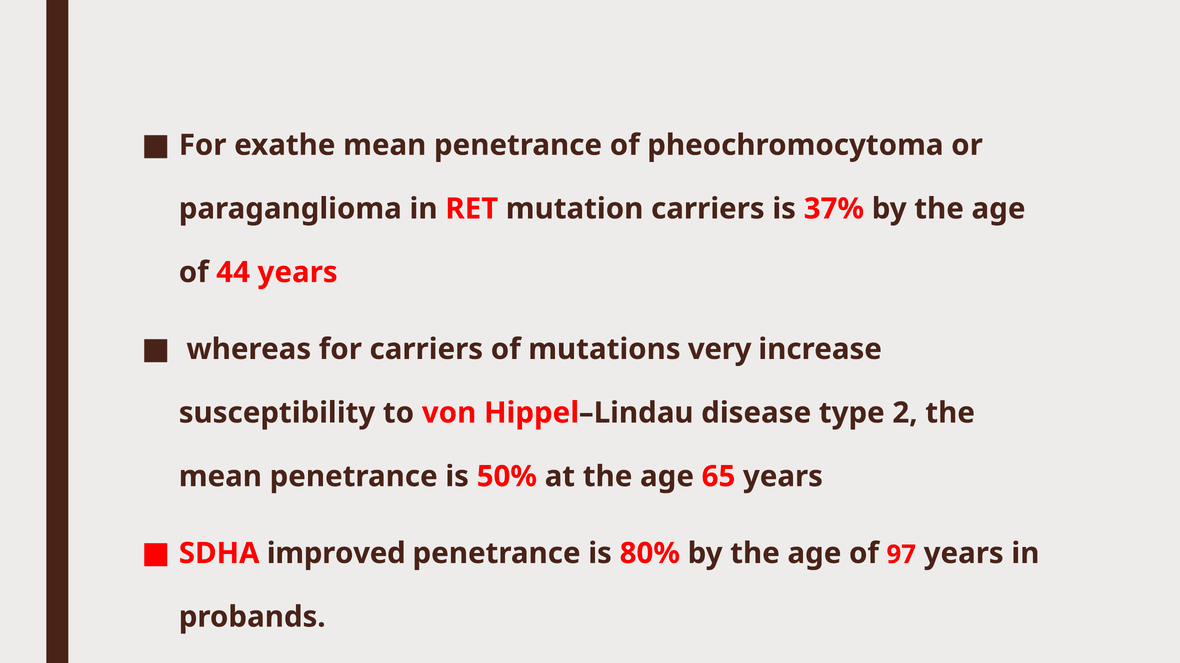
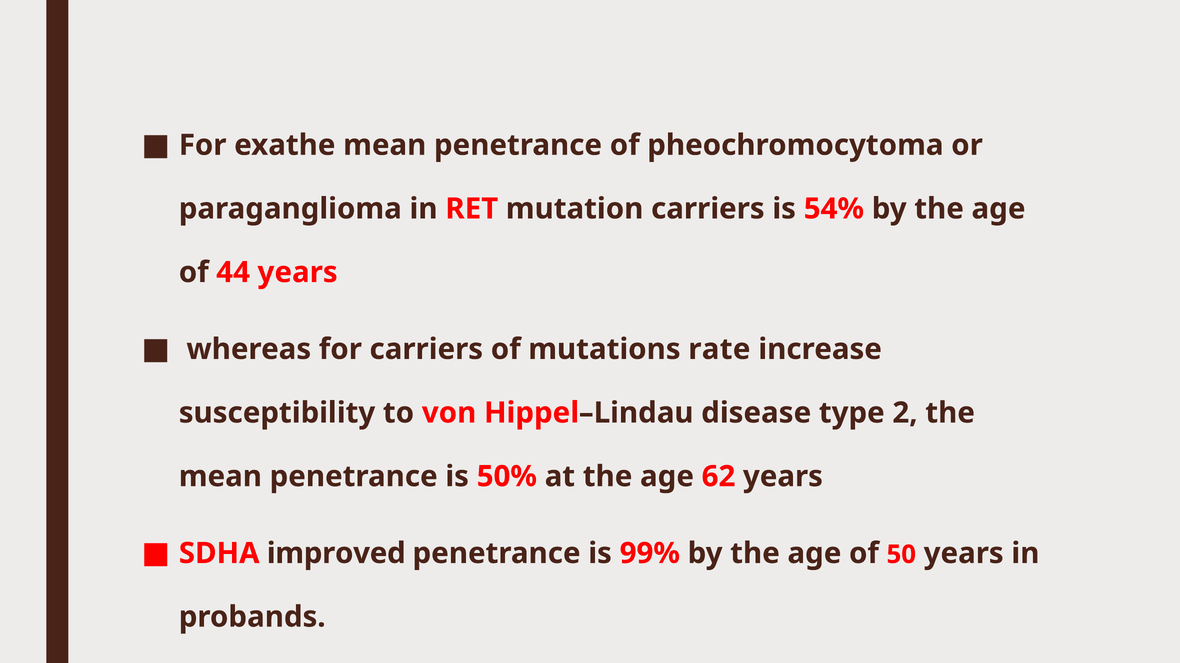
37%: 37% -> 54% (834, 209)
very: very -> rate (719, 350)
65: 65 -> 62 (718, 477)
80%: 80% -> 99% (650, 554)
97: 97 -> 50 (901, 555)
